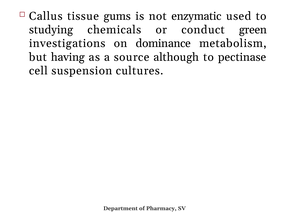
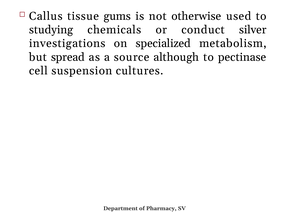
enzymatic: enzymatic -> otherwise (196, 16)
green: green -> silver (253, 30)
dominance: dominance -> specialized (163, 43)
having: having -> spread (68, 57)
